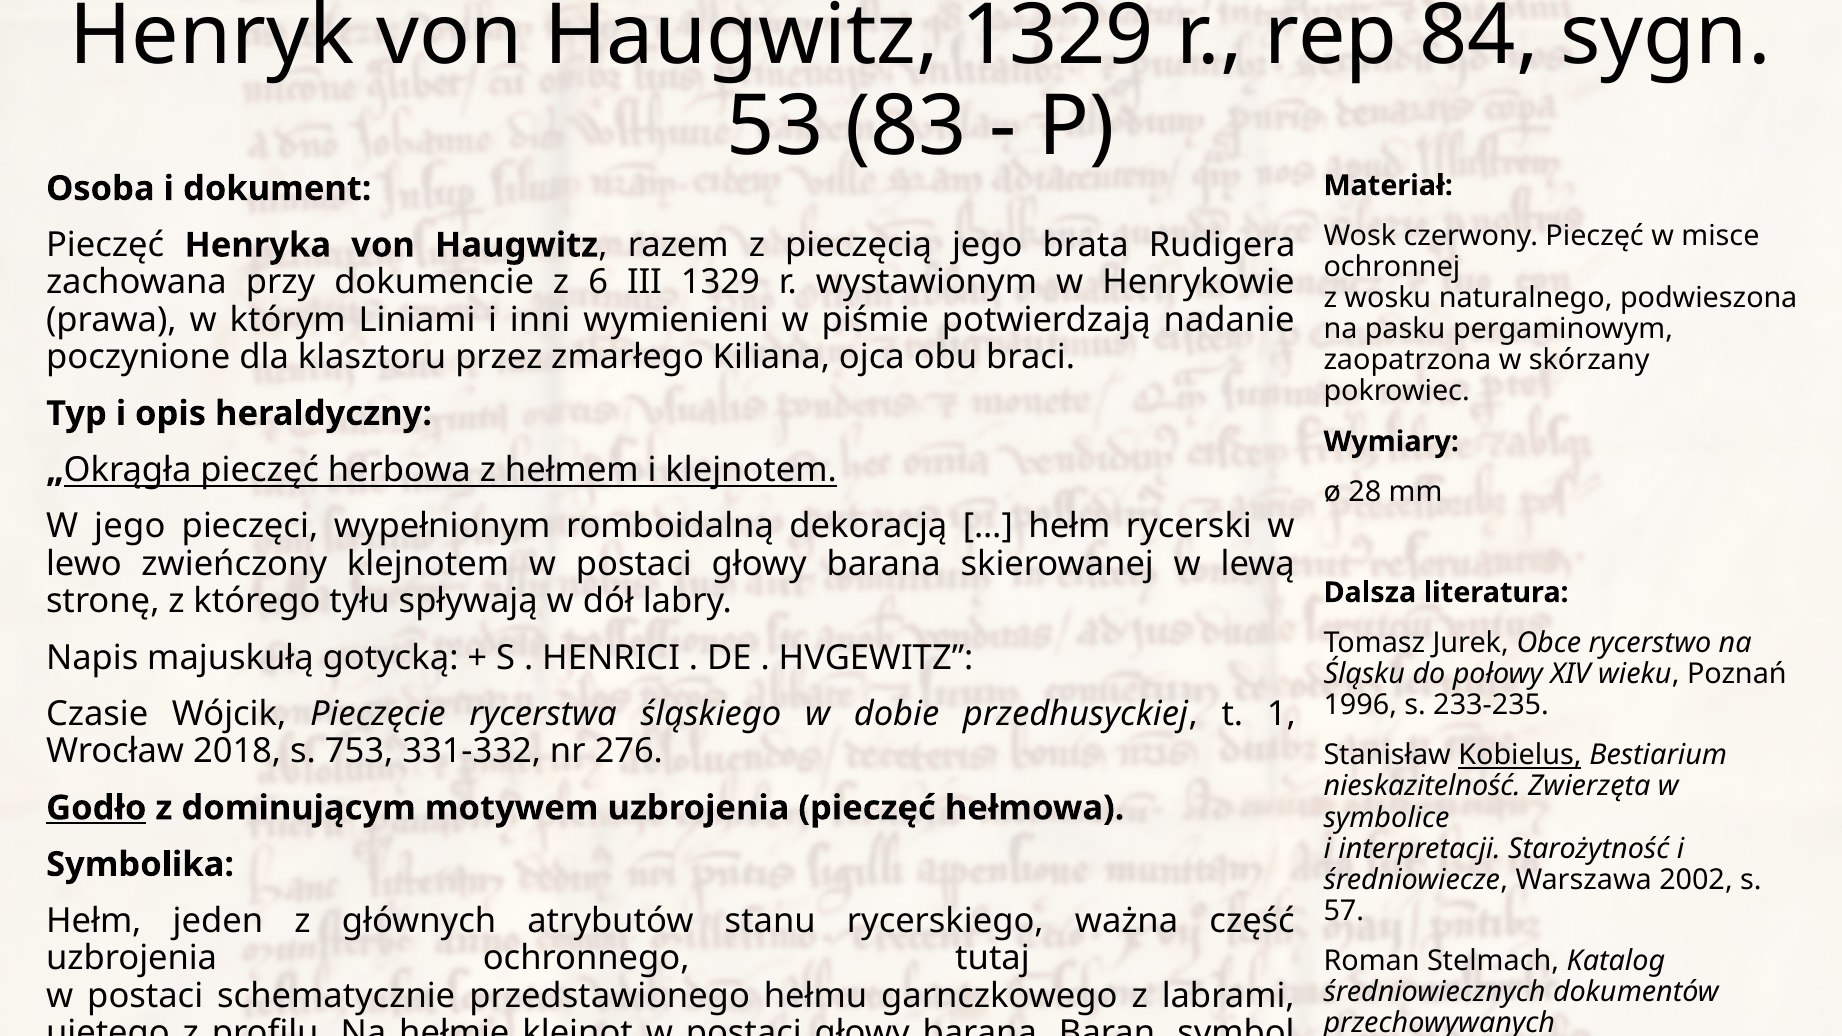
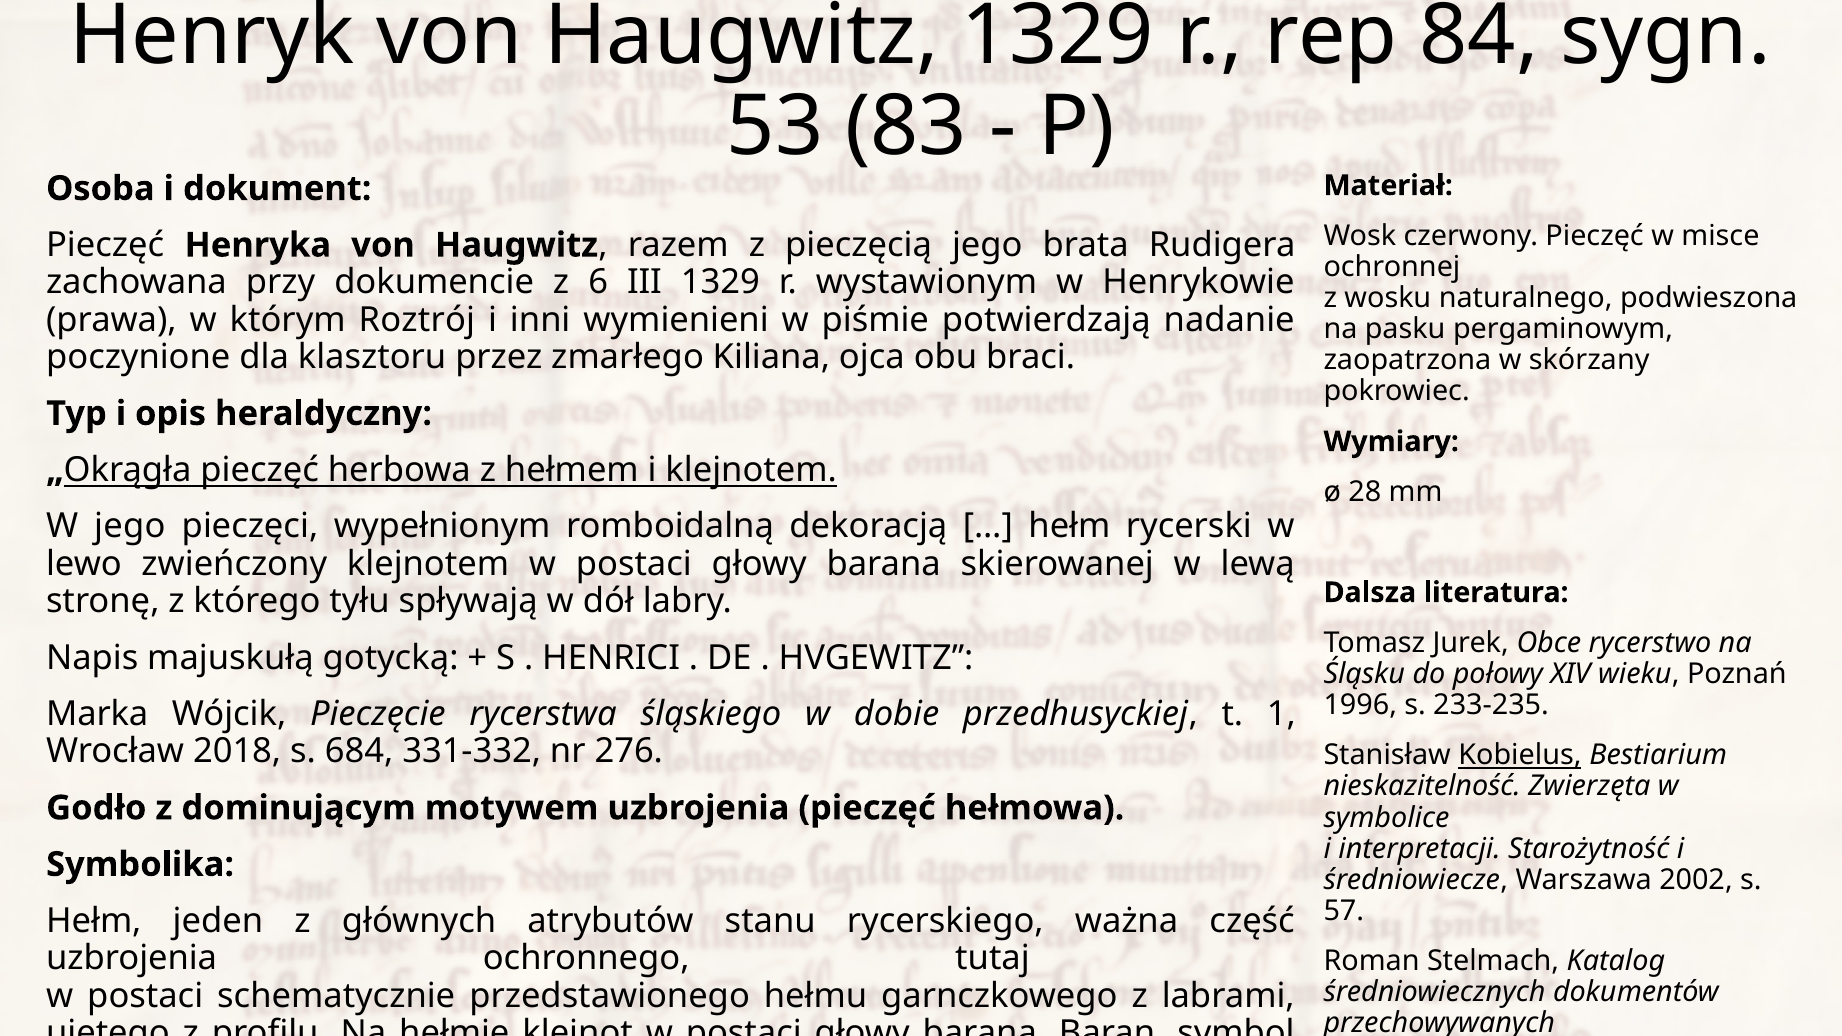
Liniami: Liniami -> Roztrój (417, 320)
Czasie: Czasie -> Marka (97, 714)
753: 753 -> 684 (359, 752)
Godło underline: present -> none (96, 808)
